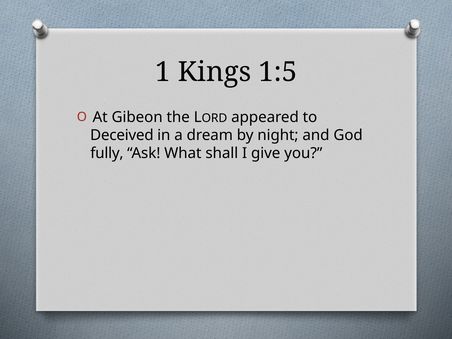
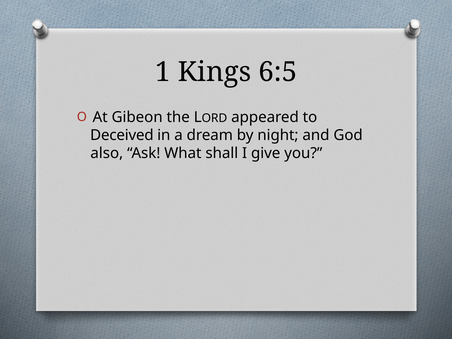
1:5: 1:5 -> 6:5 (278, 72)
fully: fully -> also (107, 153)
